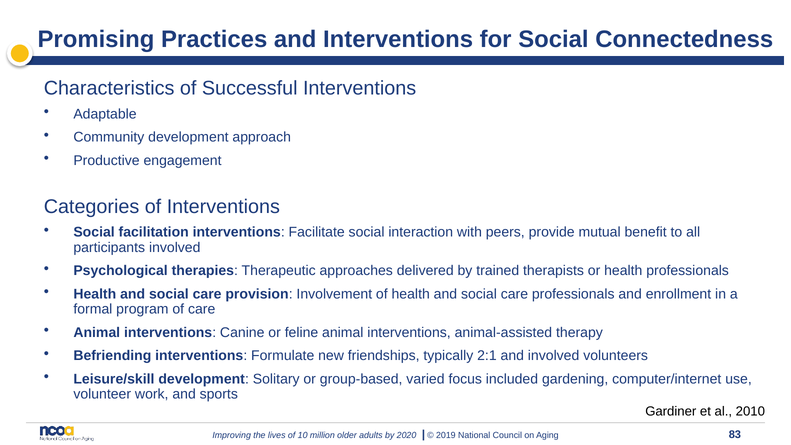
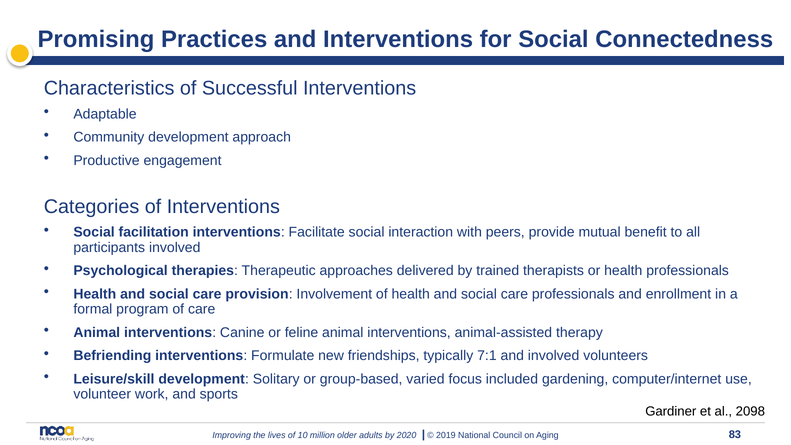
2:1: 2:1 -> 7:1 (487, 356)
2010: 2010 -> 2098 (750, 411)
